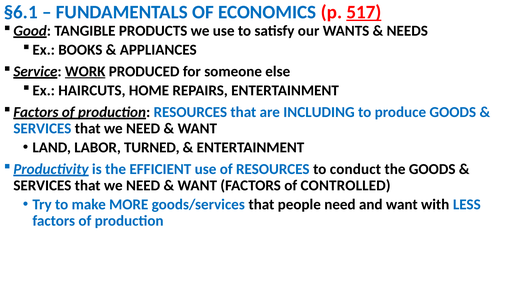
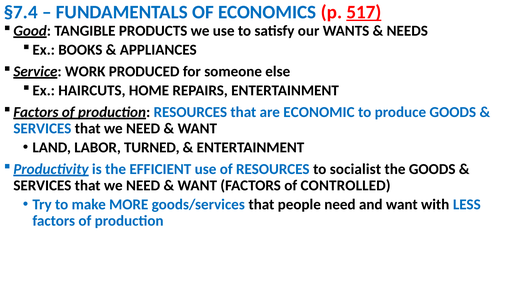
§6.1: §6.1 -> §7.4 (21, 12)
WORK underline: present -> none (85, 71)
INCLUDING: INCLUDING -> ECONOMIC (319, 112)
conduct: conduct -> socialist (355, 169)
